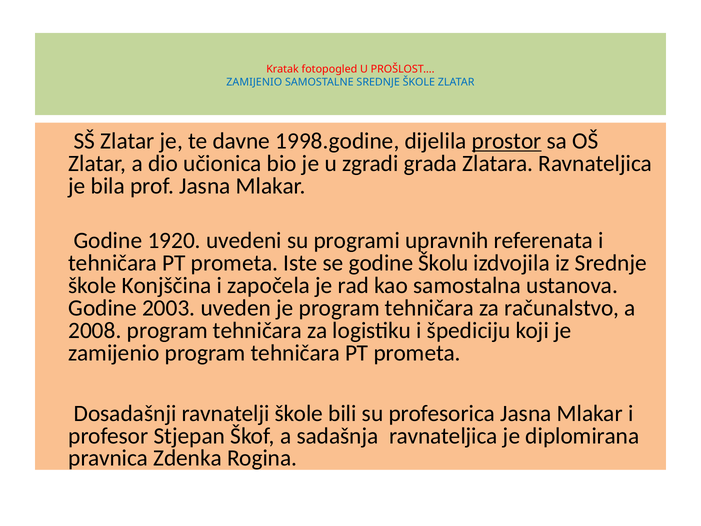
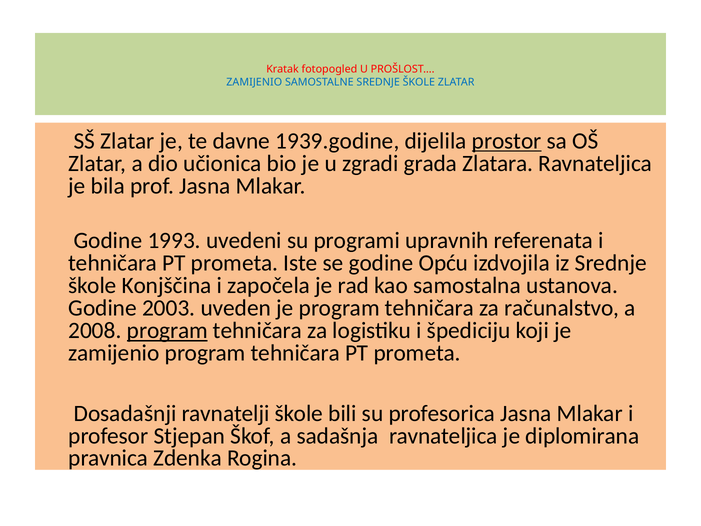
1998.godine: 1998.godine -> 1939.godine (337, 141)
1920: 1920 -> 1993 (174, 241)
Školu: Školu -> Opću (443, 263)
program underline: none -> present (167, 330)
